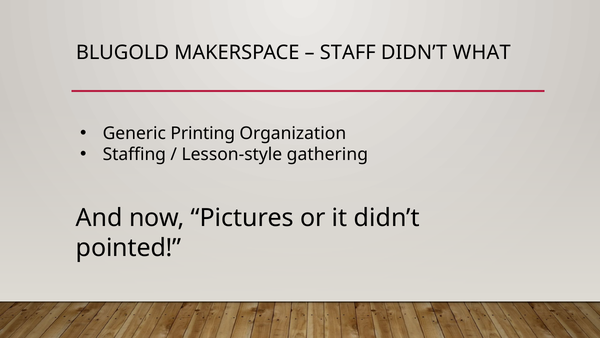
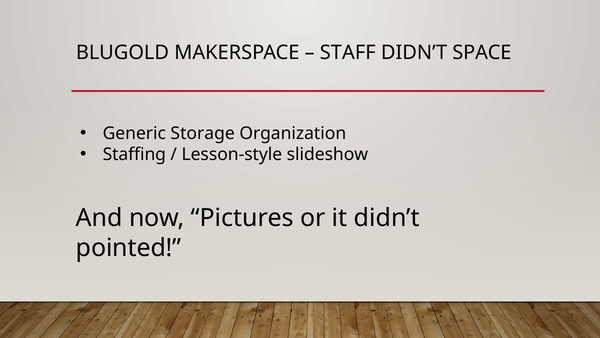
WHAT: WHAT -> SPACE (482, 53)
Printing: Printing -> Storage (203, 133)
gathering: gathering -> slideshow (327, 154)
